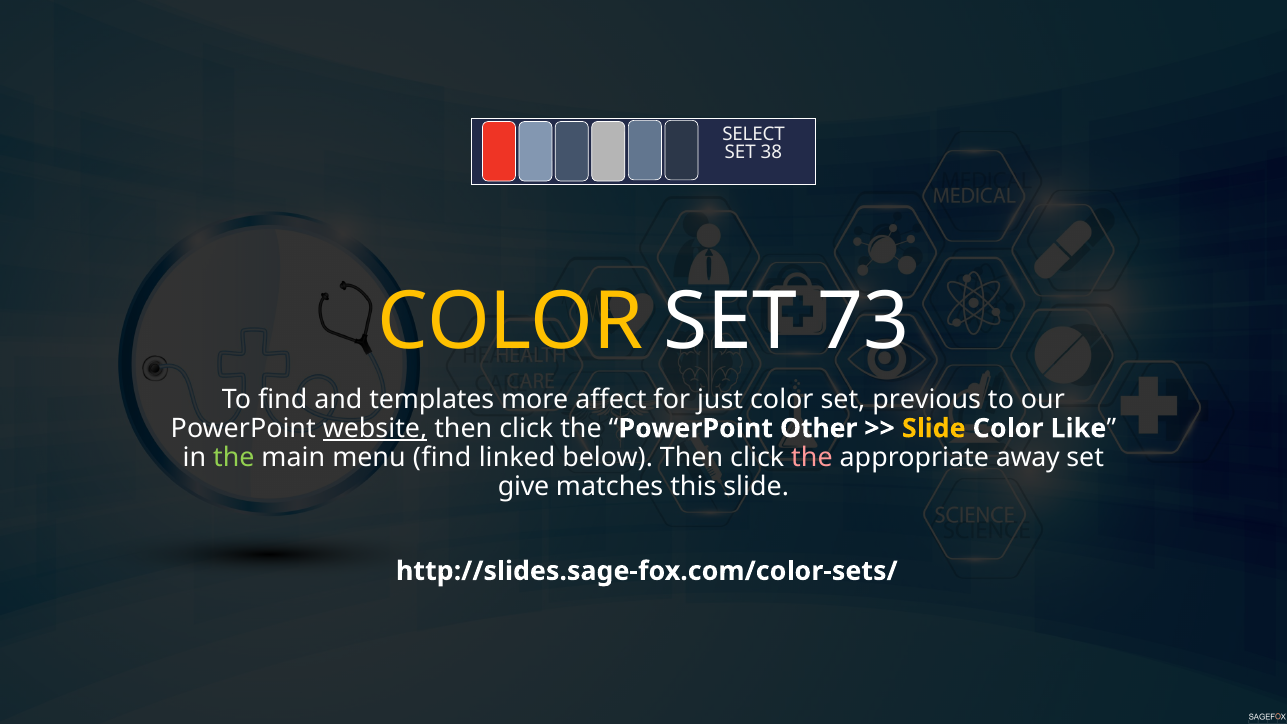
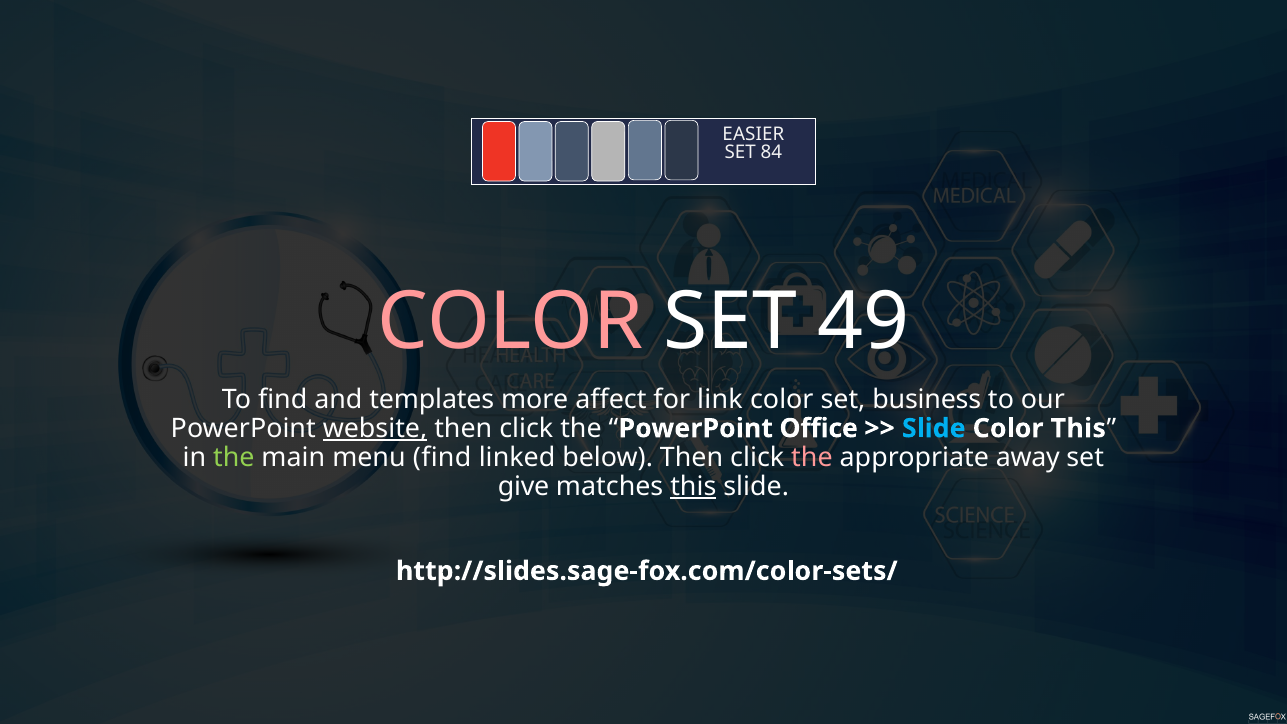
SELECT: SELECT -> EASIER (753, 134)
38: 38 -> 84 (771, 153)
COLOR colour: yellow -> pink (510, 322)
73: 73 -> 49 (864, 322)
just: just -> link (720, 399)
previous: previous -> business (927, 399)
Other: Other -> Office (819, 428)
Slide colour: yellow -> light blue (934, 428)
Color Like: Like -> This (1078, 428)
this underline: none -> present (693, 486)
